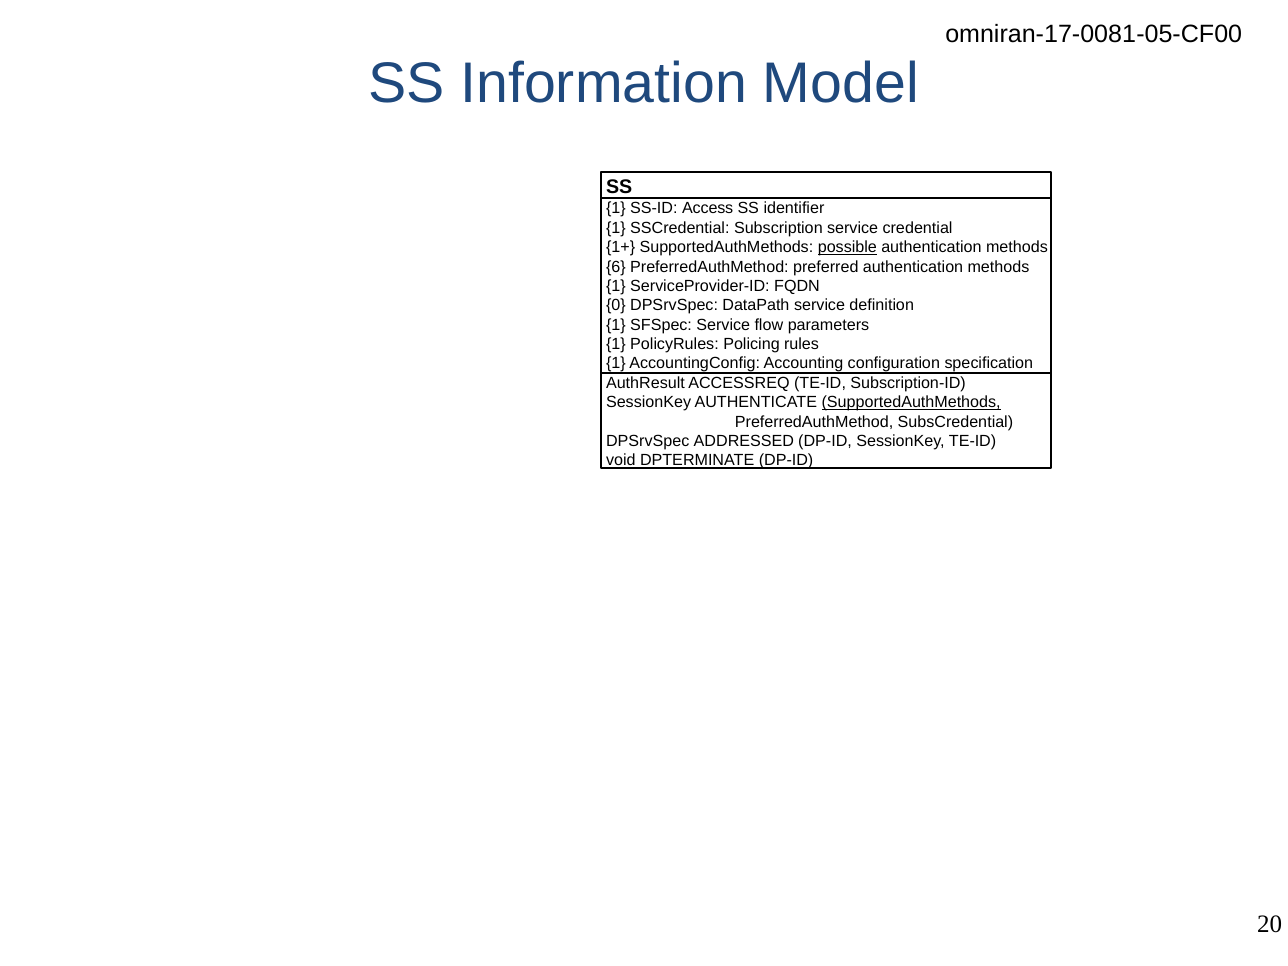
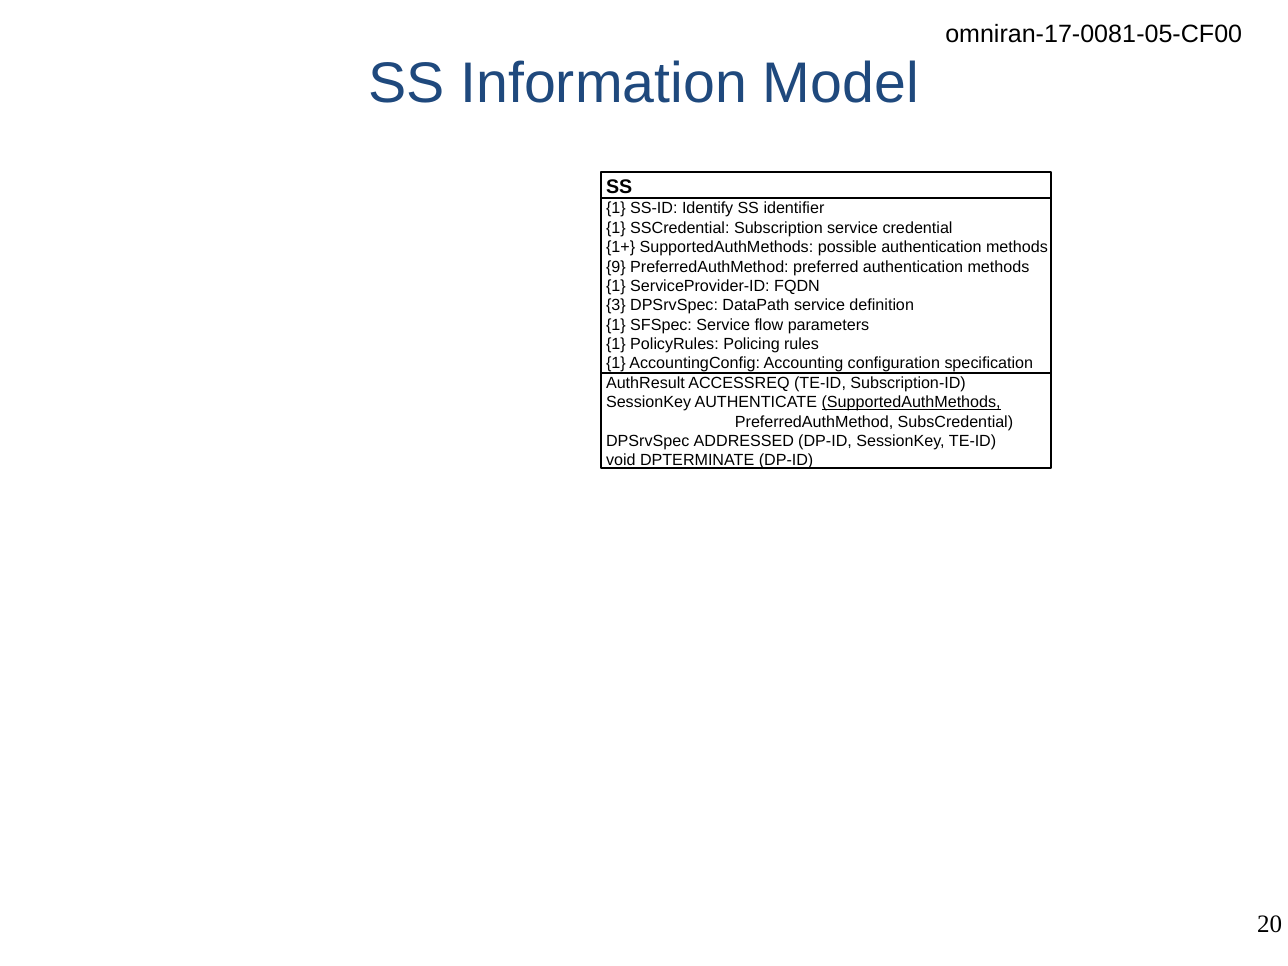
Access: Access -> Identify (708, 209)
possible underline: present -> none (847, 247)
6: 6 -> 9 (616, 267)
0: 0 -> 3 (616, 306)
